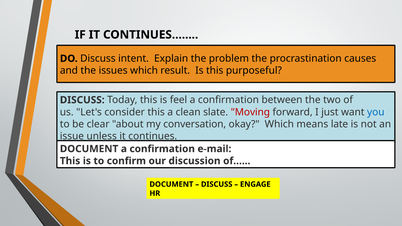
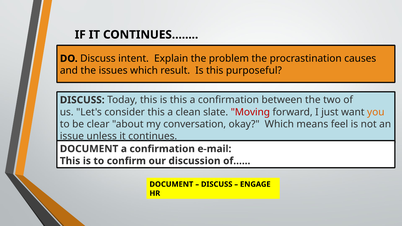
this is feel: feel -> this (178, 100)
you colour: blue -> orange (376, 112)
late: late -> feel (339, 124)
